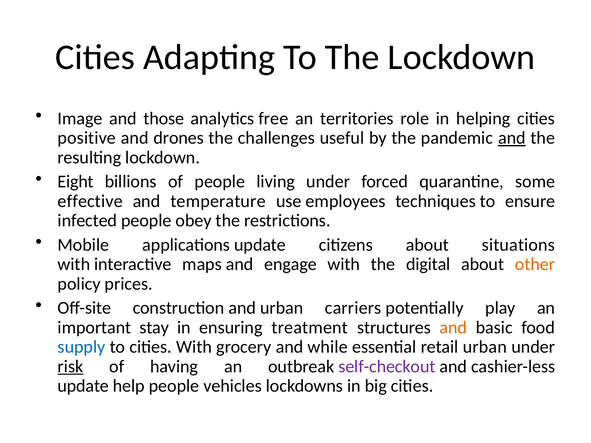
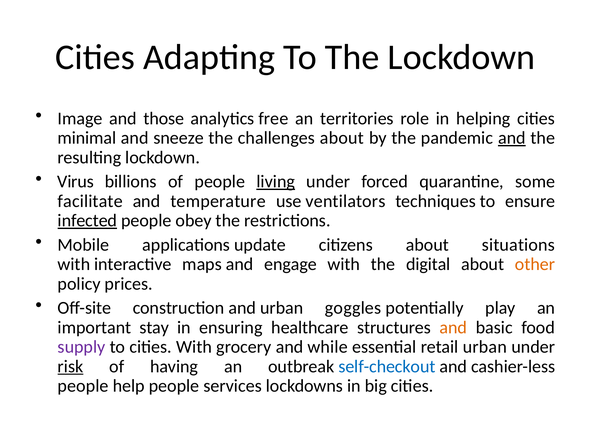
positive: positive -> minimal (87, 138)
drones: drones -> sneeze (179, 138)
challenges useful: useful -> about (342, 138)
Eight: Eight -> Virus (76, 182)
living underline: none -> present (276, 182)
effective: effective -> facilitate (90, 201)
employees: employees -> ventilators (346, 201)
infected underline: none -> present (87, 221)
carriers: carriers -> goggles (353, 308)
treatment: treatment -> healthcare (310, 328)
supply colour: blue -> purple (82, 347)
self-checkout colour: purple -> blue (387, 367)
update: update -> people (83, 386)
vehicles: vehicles -> services (233, 386)
